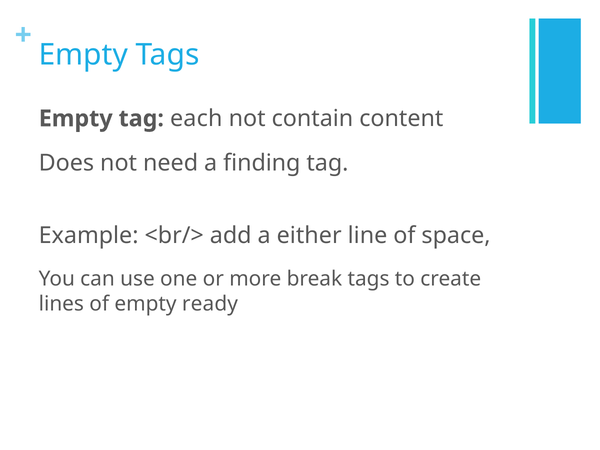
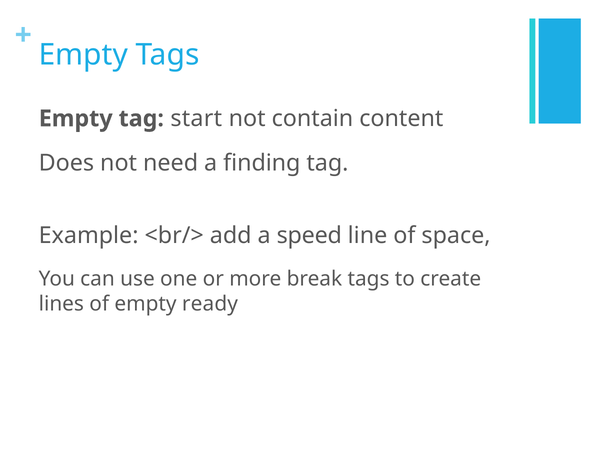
each: each -> start (196, 119)
either: either -> speed (309, 236)
